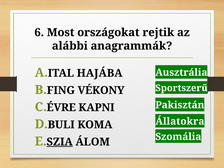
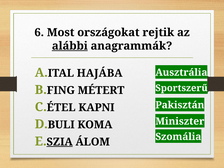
alábbi underline: none -> present (70, 46)
VÉKONY: VÉKONY -> MÉTERT (101, 90)
ÉVRE: ÉVRE -> ÉTEL (61, 108)
Állatokra: Állatokra -> Miniszter (180, 121)
